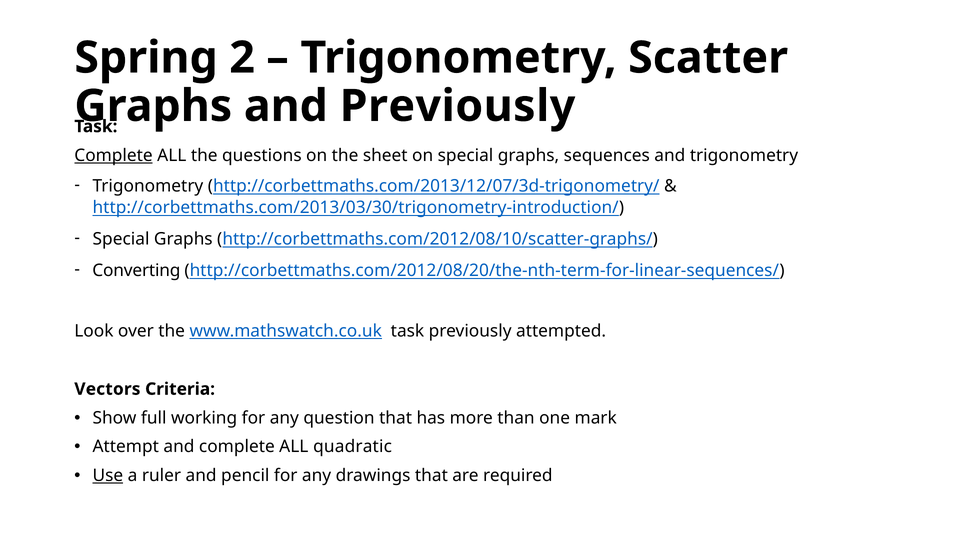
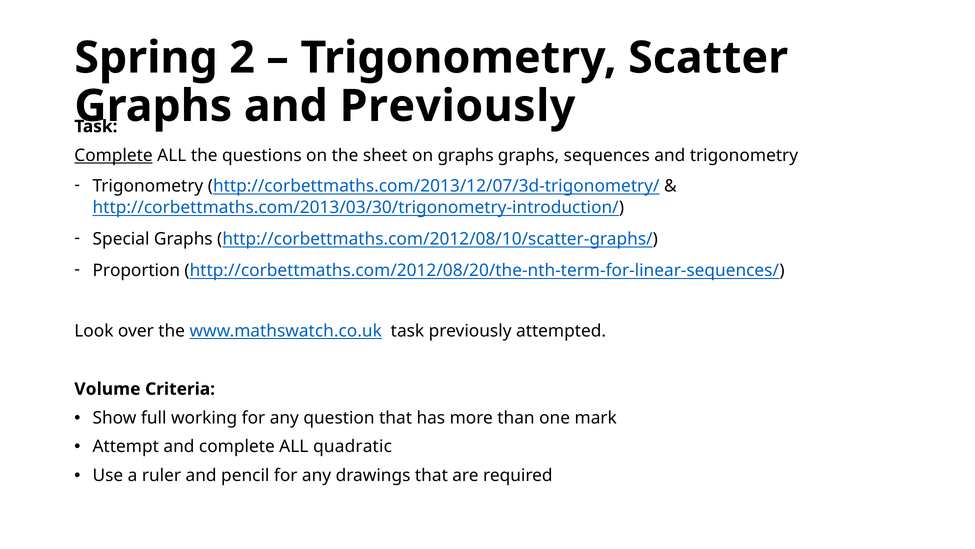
on special: special -> graphs (466, 155)
Converting: Converting -> Proportion (136, 270)
Vectors: Vectors -> Volume (107, 389)
Use underline: present -> none (108, 475)
